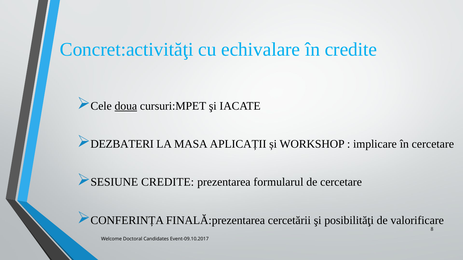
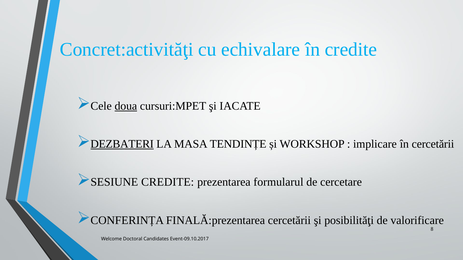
DEZBATERI underline: none -> present (122, 144)
APLICAȚII: APLICAȚII -> TENDINȚE (238, 144)
în cercetare: cercetare -> cercetării (433, 144)
